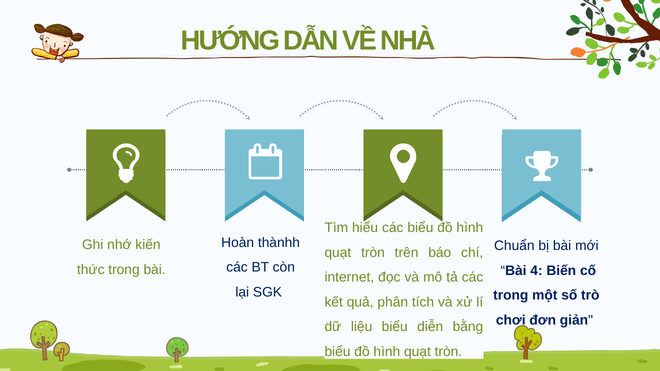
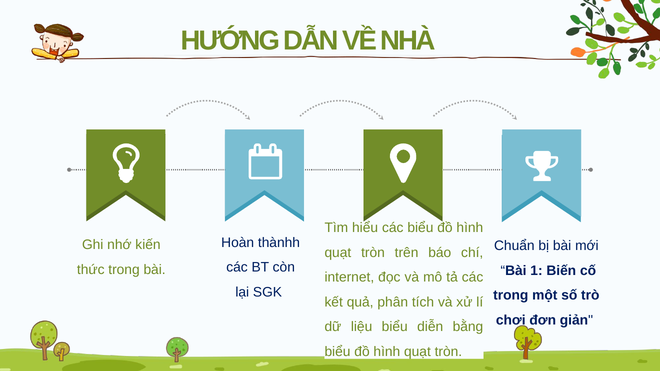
4: 4 -> 1 (536, 271)
